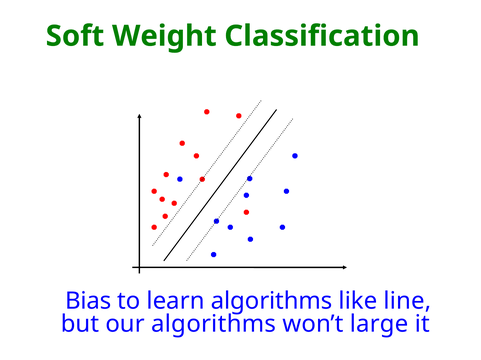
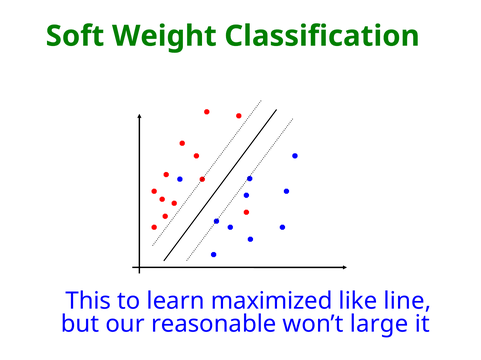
Bias: Bias -> This (88, 301)
learn algorithms: algorithms -> maximized (272, 301)
our algorithms: algorithms -> reasonable (214, 325)
